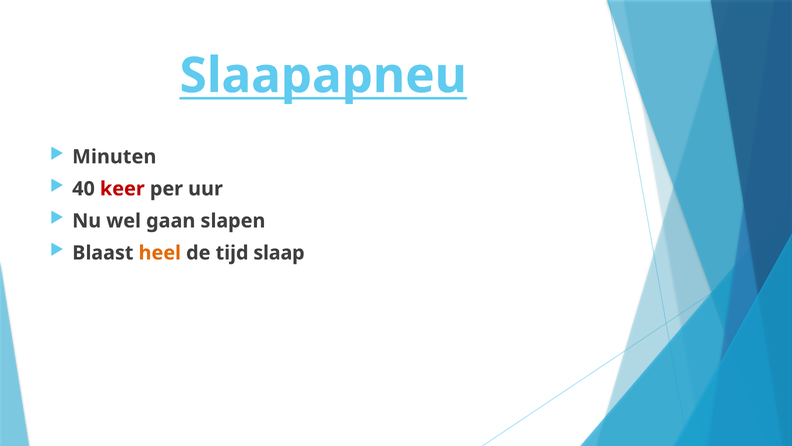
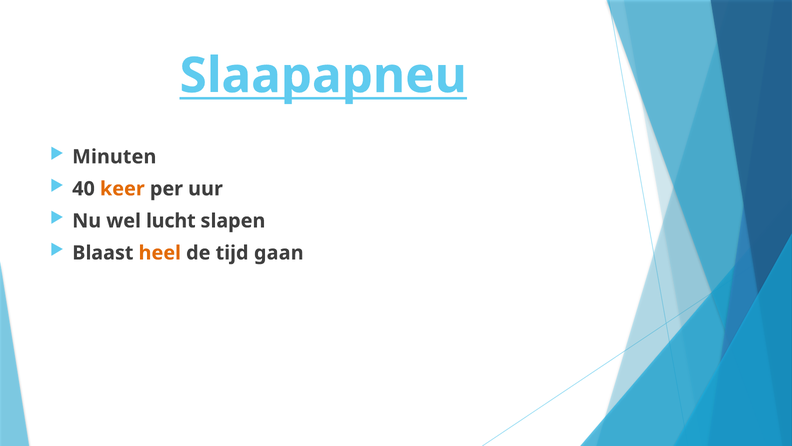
keer colour: red -> orange (122, 189)
gaan: gaan -> lucht (171, 221)
slaap: slaap -> gaan (279, 253)
